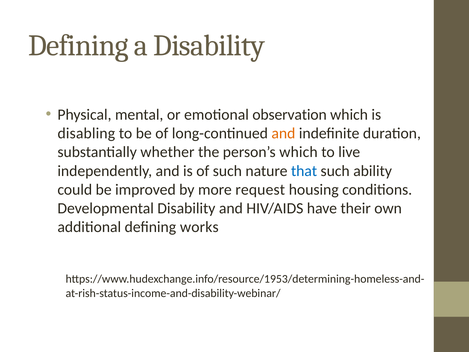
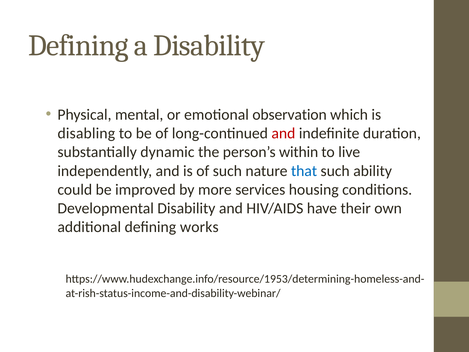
and colour: orange -> red (283, 133)
whether: whether -> dynamic (167, 152)
person’s which: which -> within (299, 152)
request: request -> services (260, 189)
